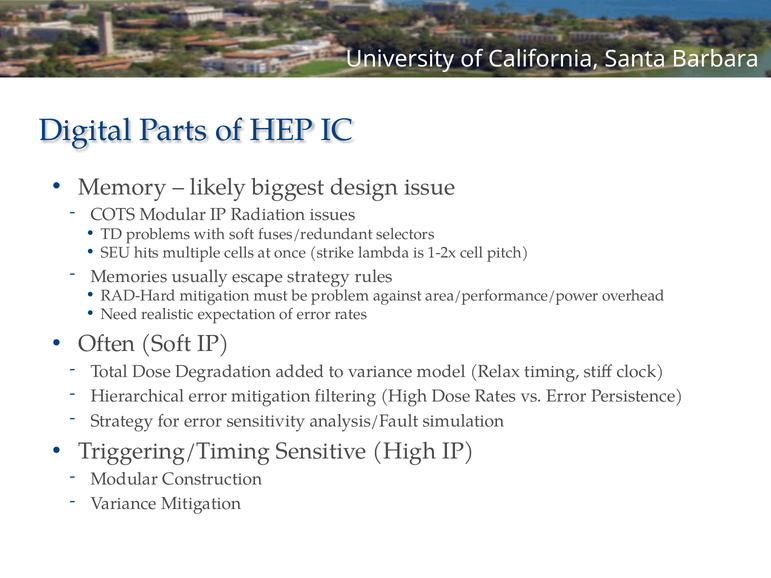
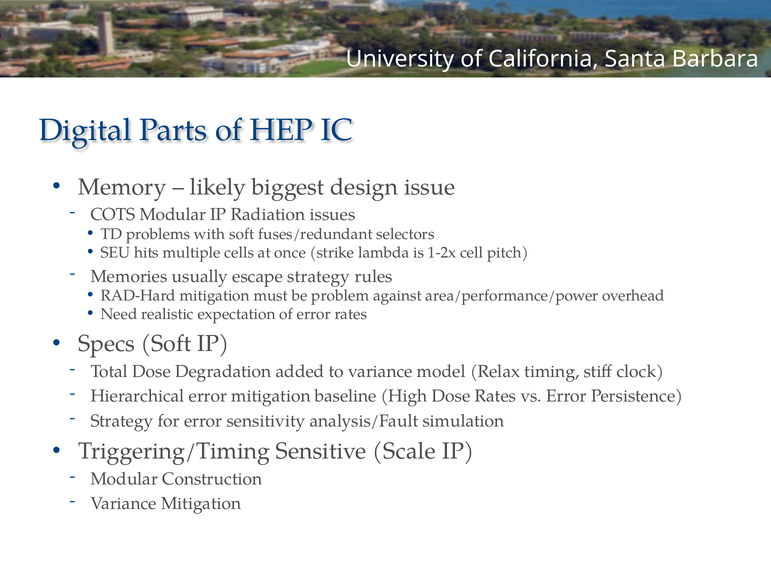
Often: Often -> Specs (107, 344)
filtering: filtering -> baseline (346, 396)
Sensitive High: High -> Scale (404, 451)
